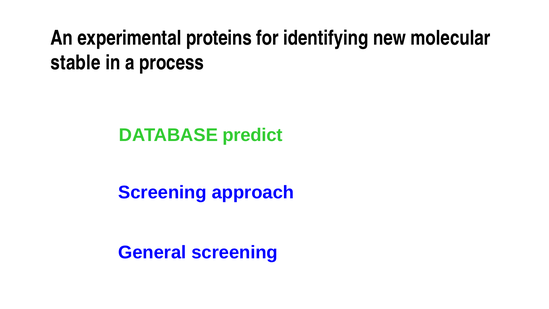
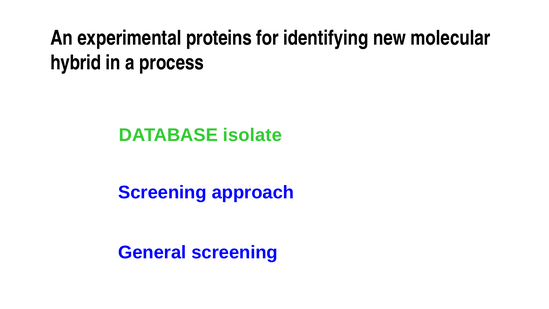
stable: stable -> hybrid (76, 63)
predict: predict -> isolate (252, 135)
